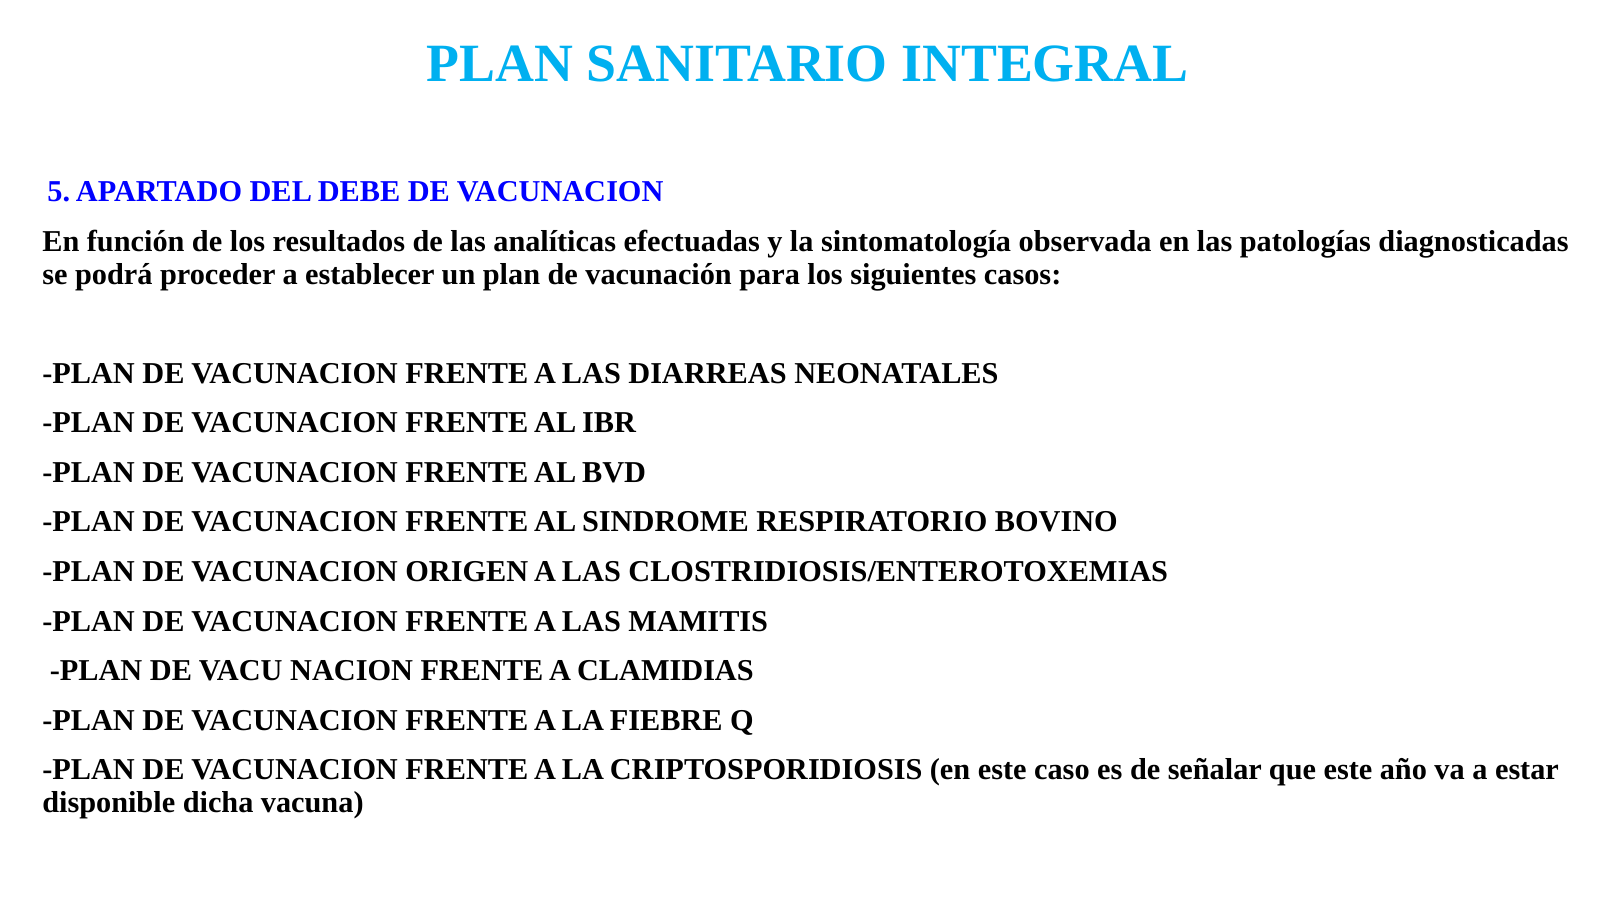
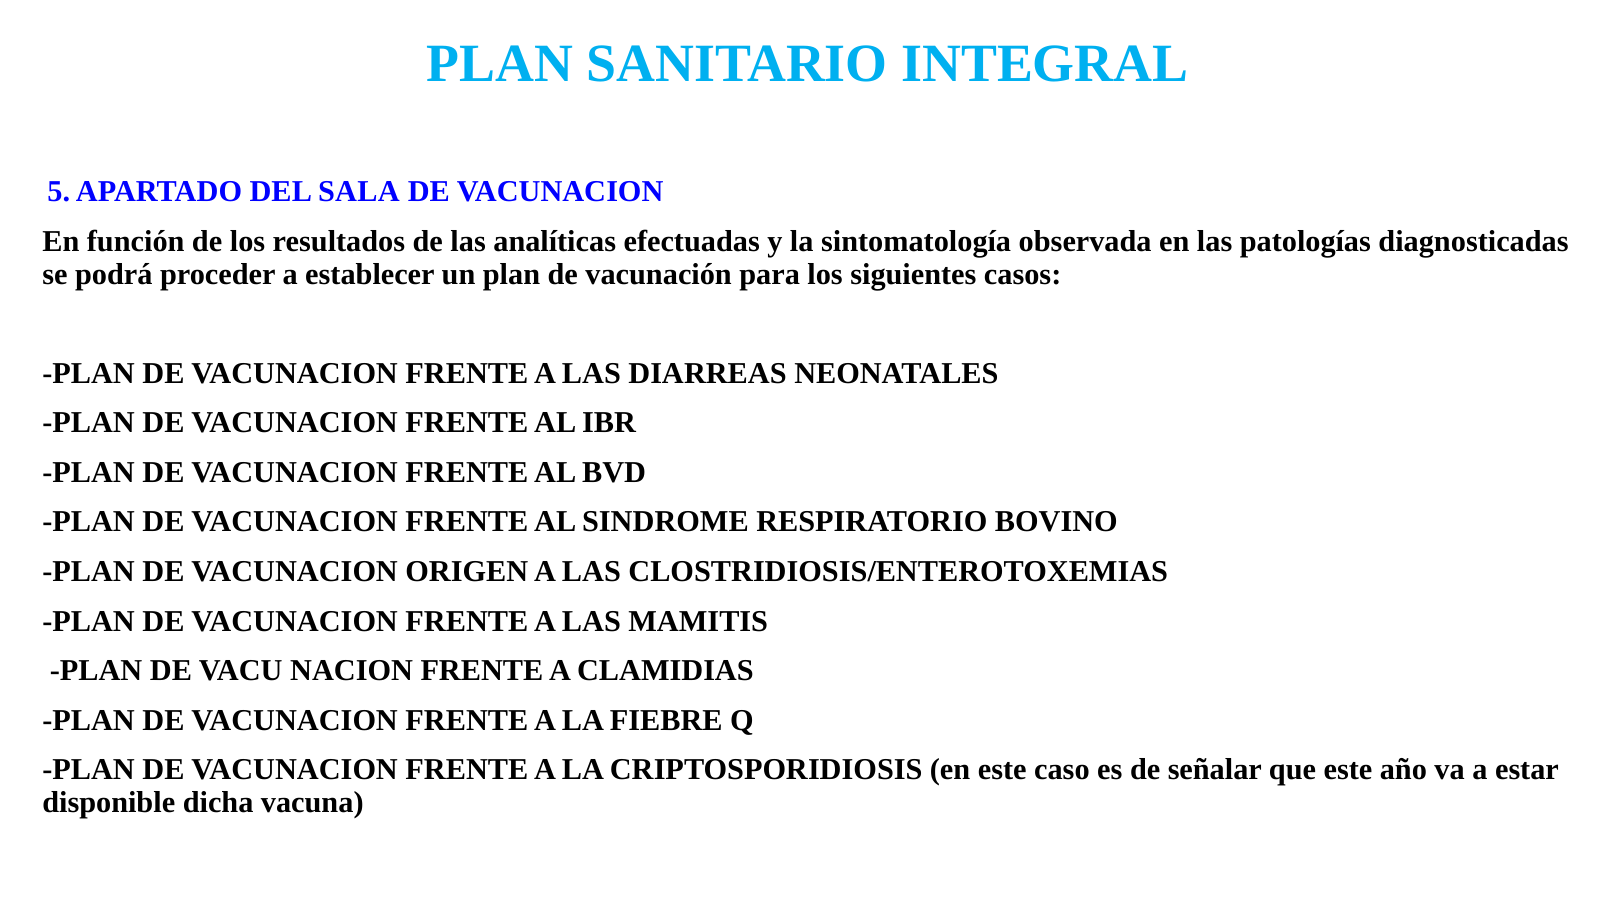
DEBE: DEBE -> SALA (359, 192)
